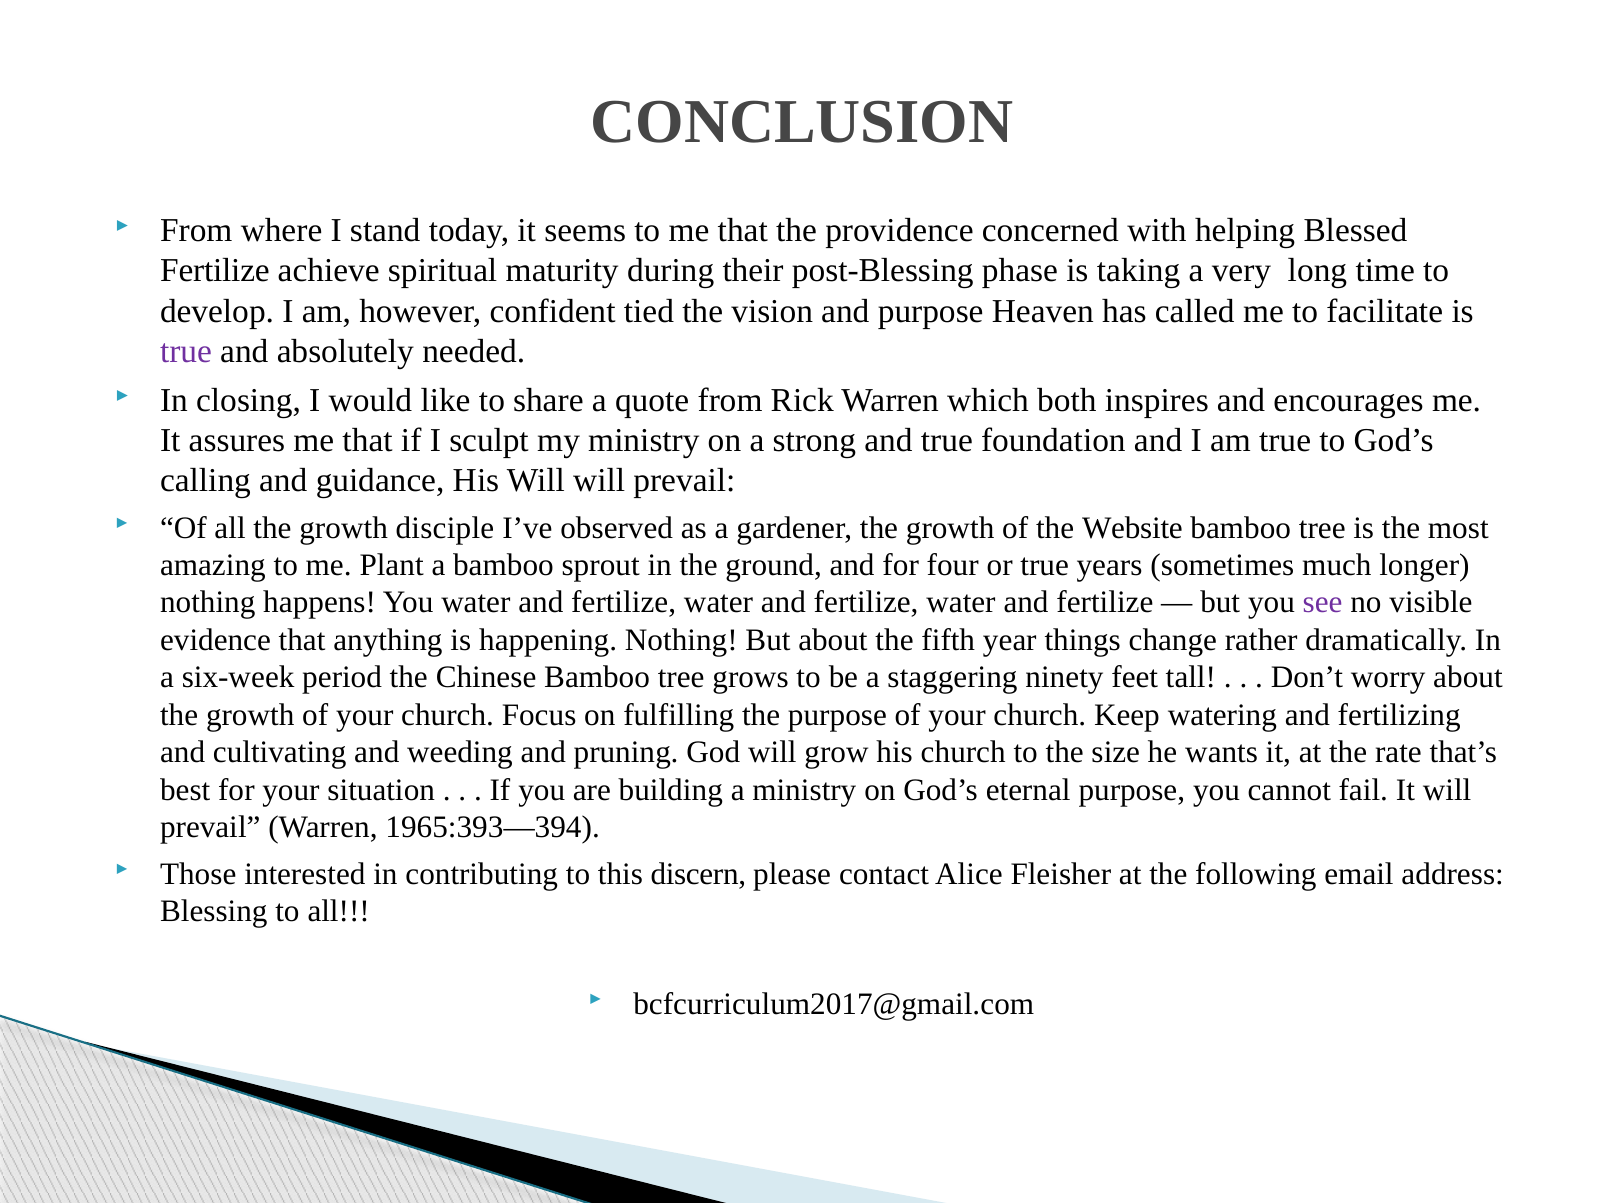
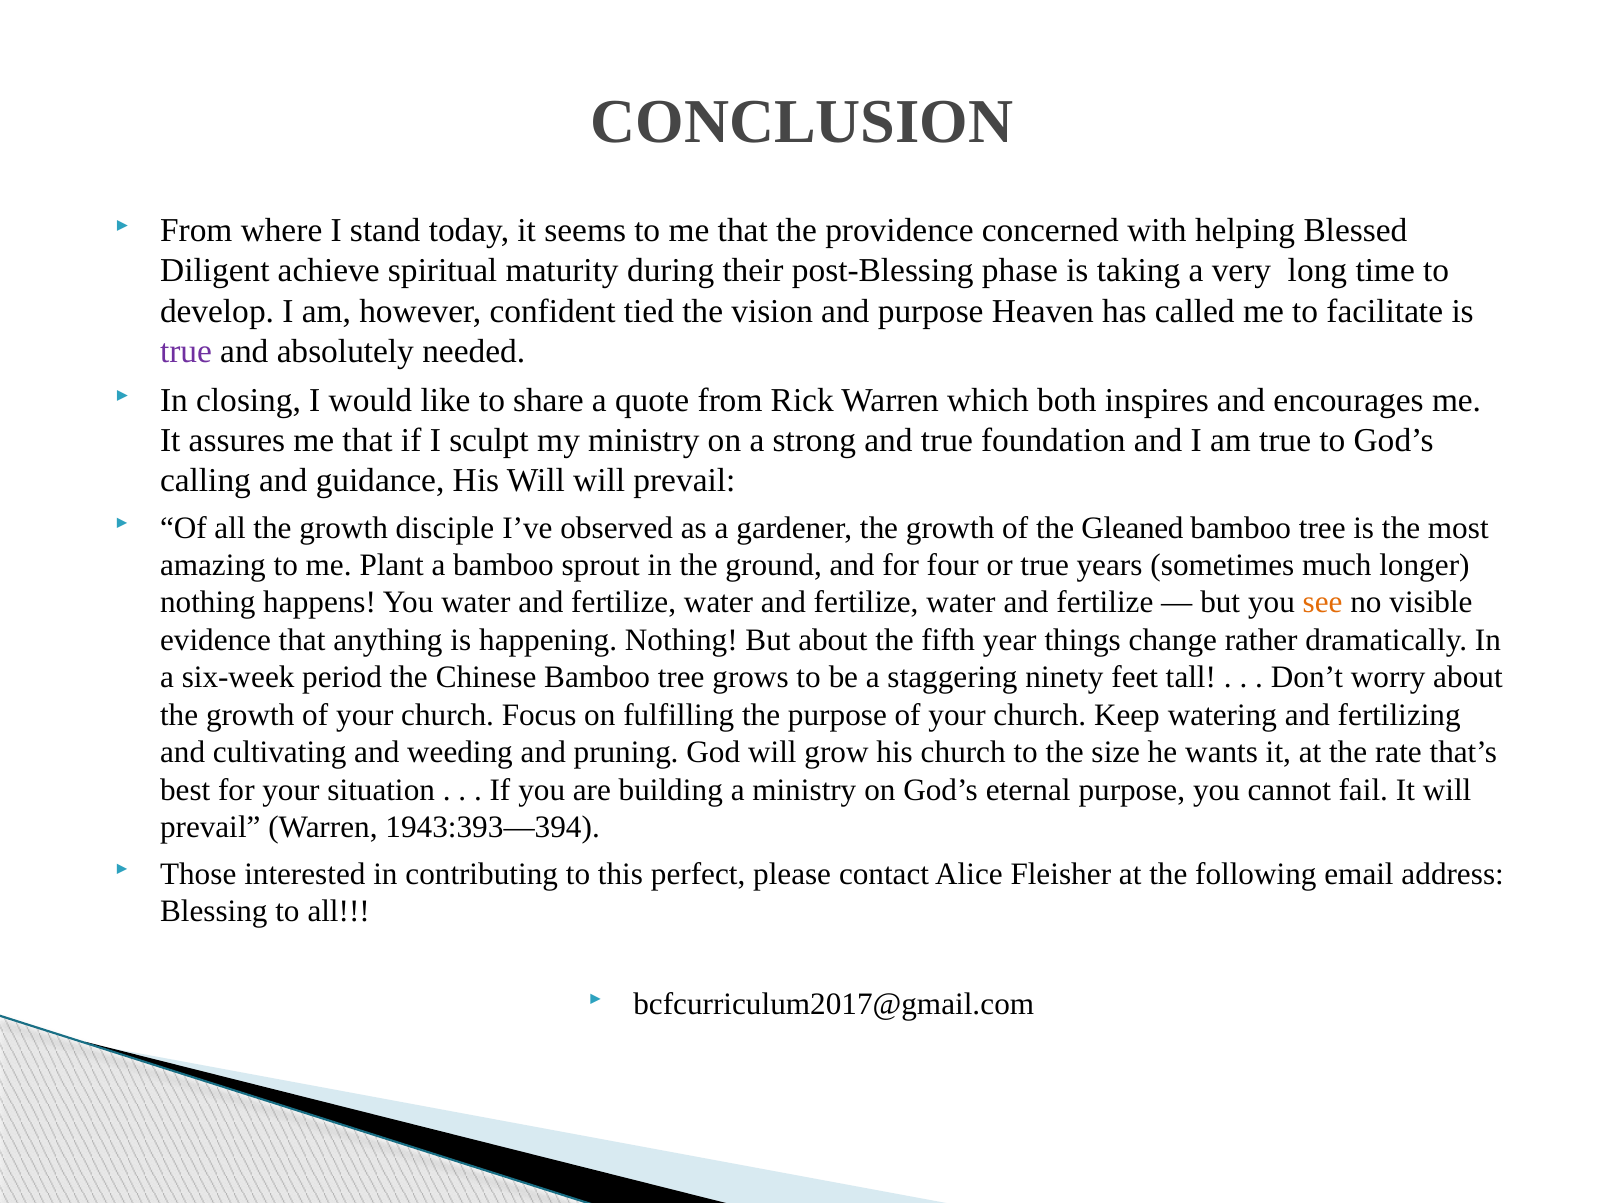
Fertilize: Fertilize -> Diligent (215, 271)
Website: Website -> Gleaned (1132, 528)
see colour: purple -> orange (1323, 603)
1965:393—394: 1965:393—394 -> 1943:393—394 (493, 827)
discern: discern -> perfect (698, 874)
